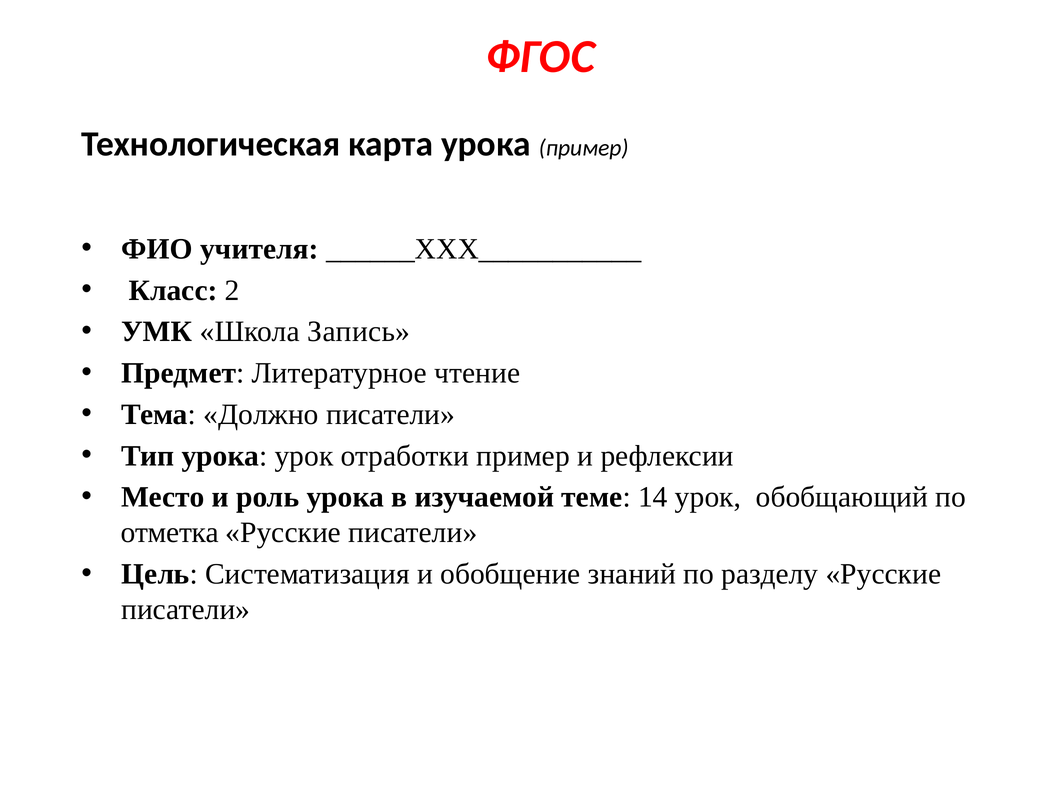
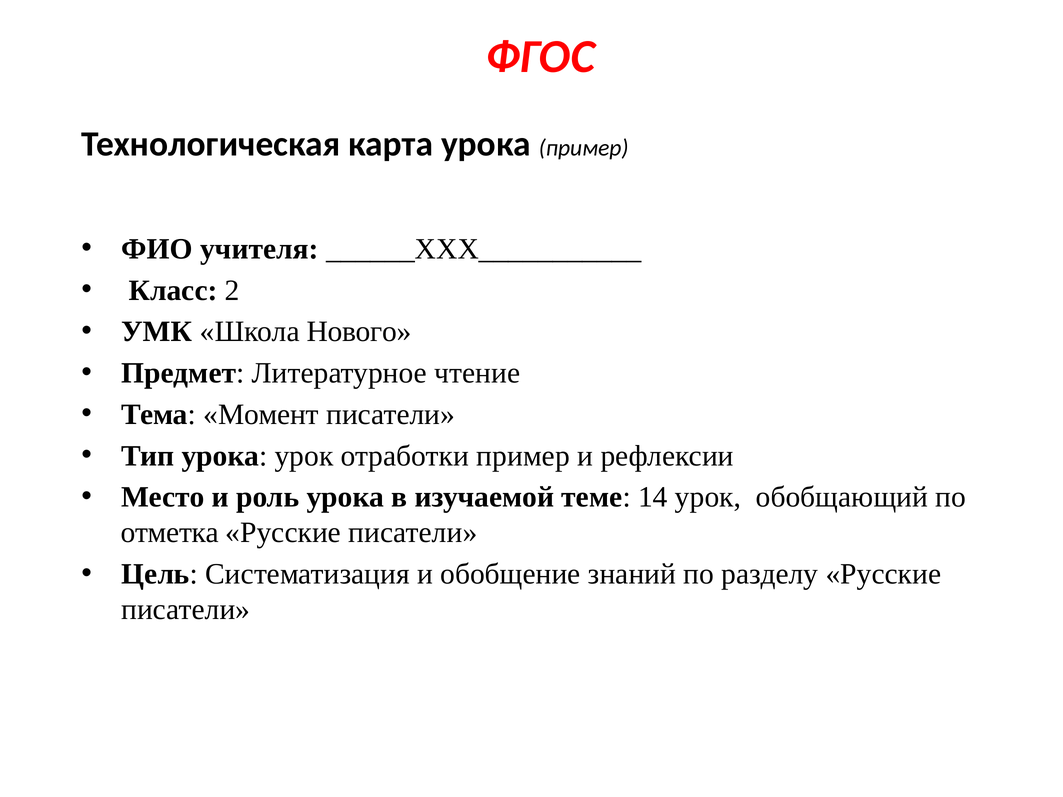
Запись: Запись -> Нового (359, 332)
Должно: Должно -> Момент (261, 415)
